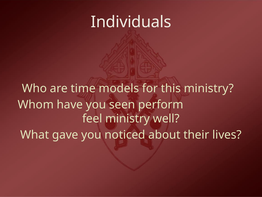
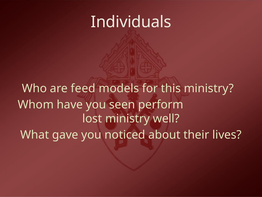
time: time -> feed (83, 88)
feel: feel -> lost (92, 118)
